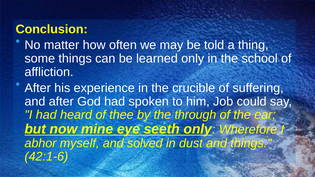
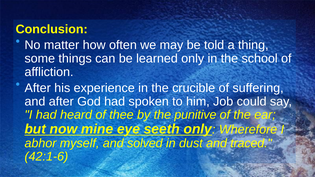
through: through -> punitive (195, 115)
and things: things -> traced (251, 143)
